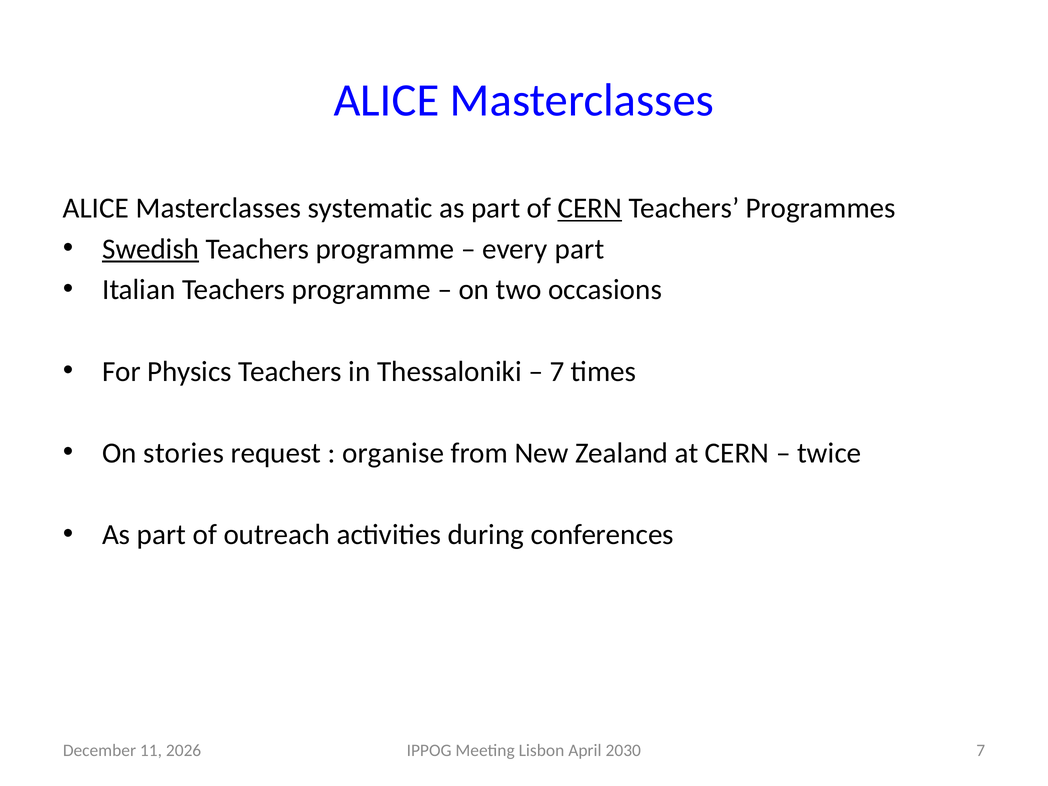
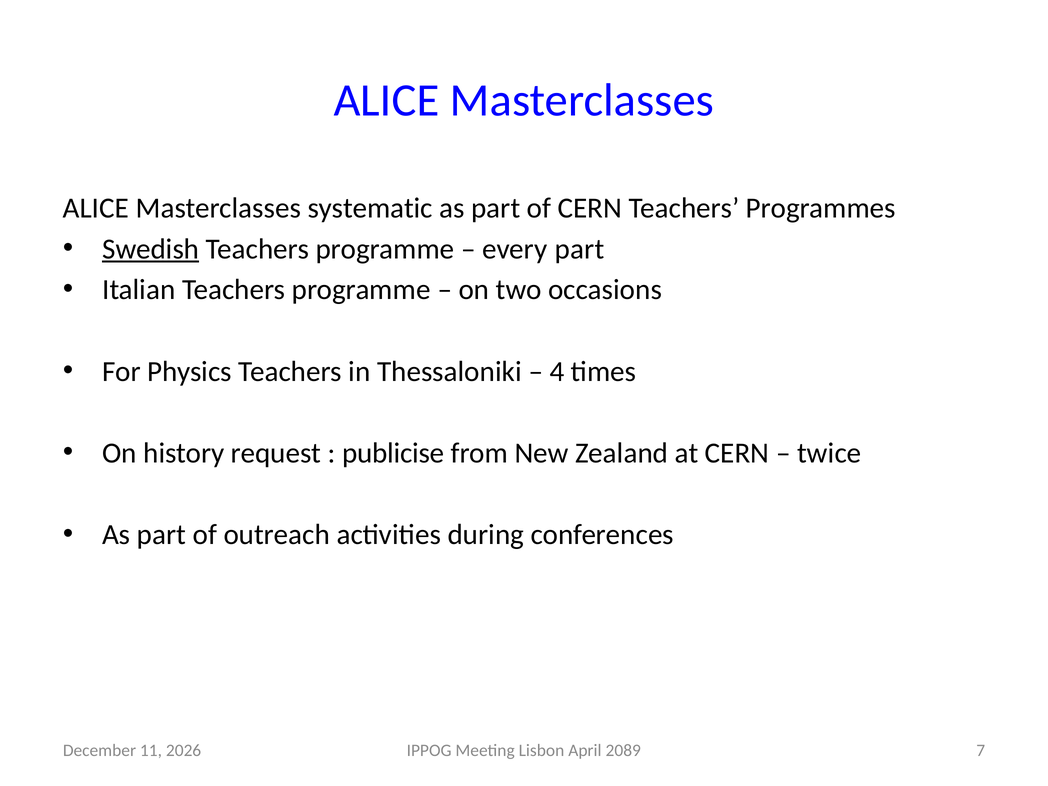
CERN underline: present -> none (590, 208)
7: 7 -> 4 (557, 371)
stories: stories -> history (184, 453)
organise: organise -> publicise (393, 453)
2030: 2030 -> 2089 (623, 750)
